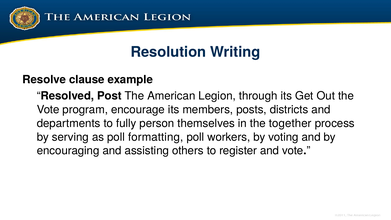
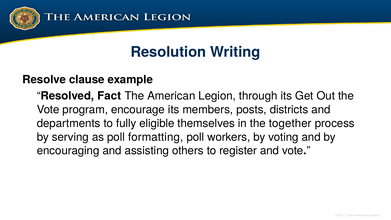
Post: Post -> Fact (109, 96)
person: person -> eligible (157, 123)
